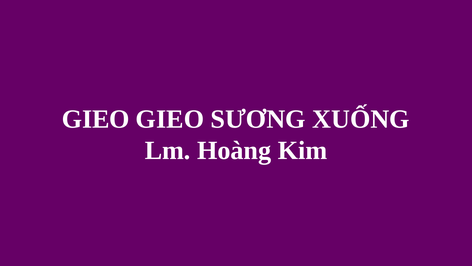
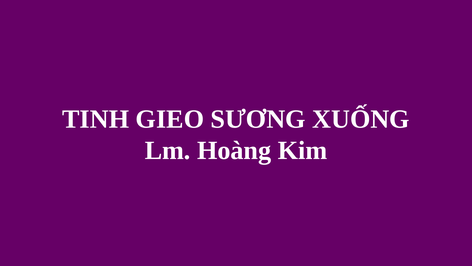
GIEO: GIEO -> TINH (96, 119)
